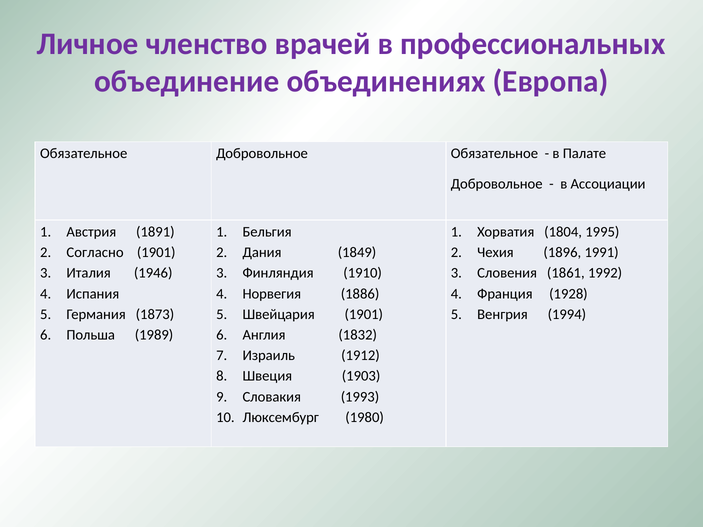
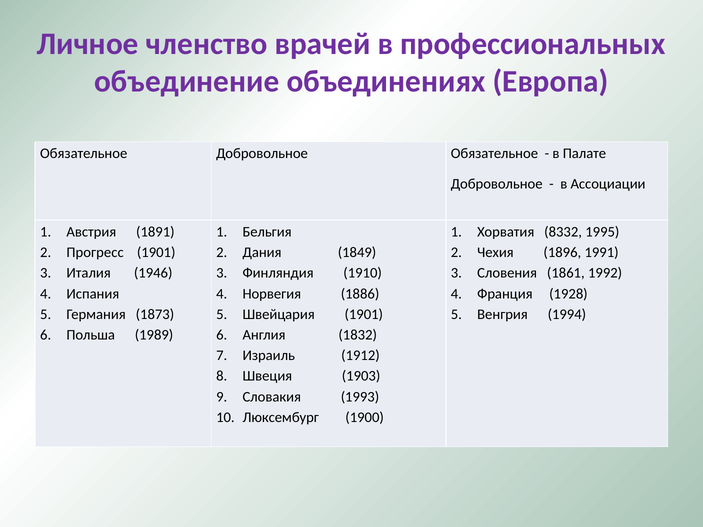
1804: 1804 -> 8332 (563, 232)
Согласно: Согласно -> Прогресс (95, 253)
1980: 1980 -> 1900 (365, 418)
